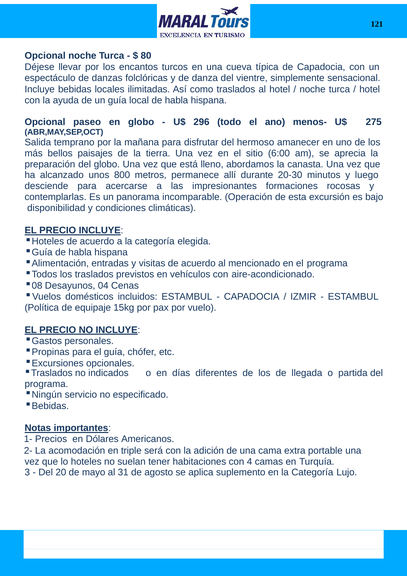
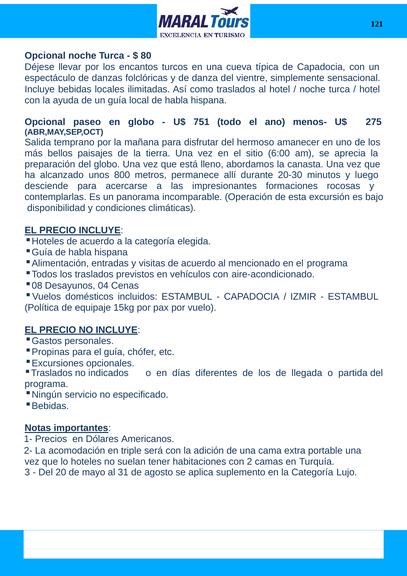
296: 296 -> 751 (201, 122)
4: 4 -> 2 (250, 462)
